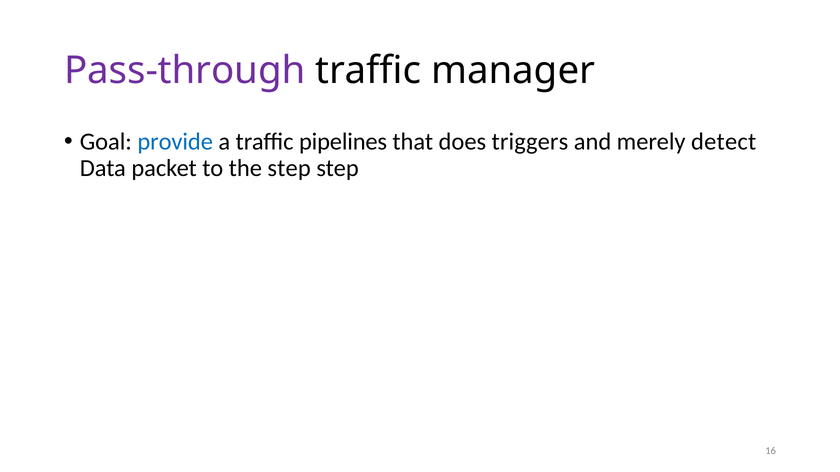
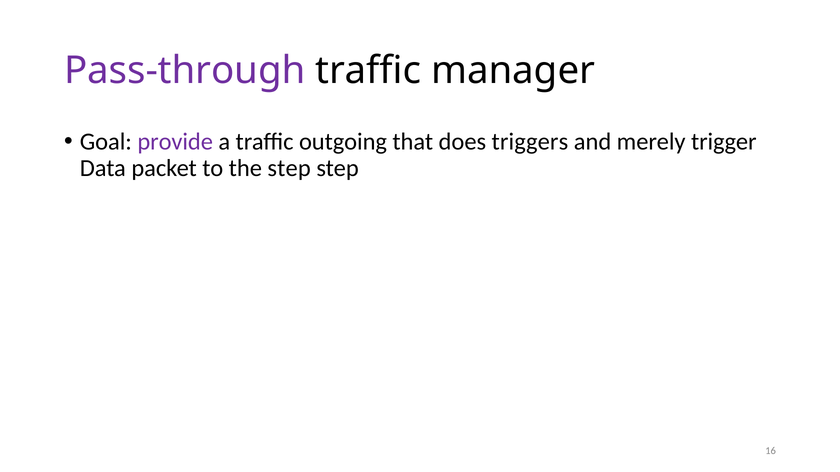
provide colour: blue -> purple (175, 142)
pipelines: pipelines -> outgoing (343, 142)
detect: detect -> trigger (724, 142)
